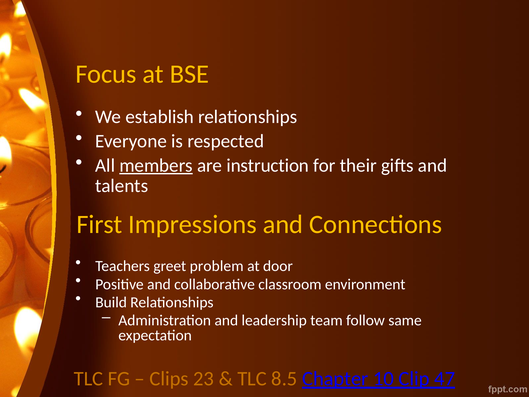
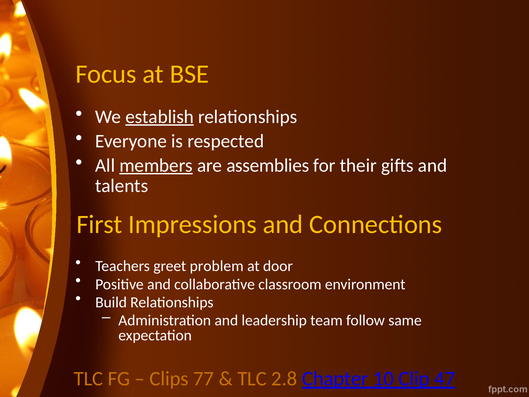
establish underline: none -> present (160, 117)
instruction: instruction -> assemblies (268, 165)
23: 23 -> 77 (204, 379)
8.5: 8.5 -> 2.8 (284, 379)
